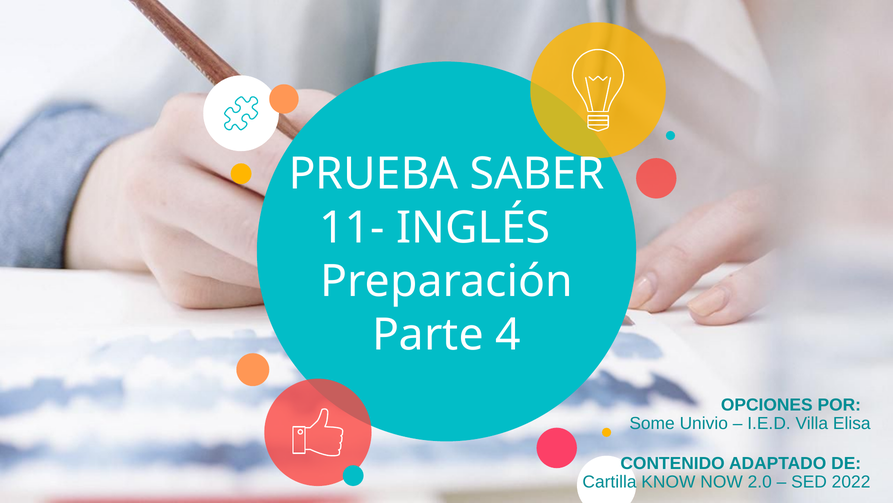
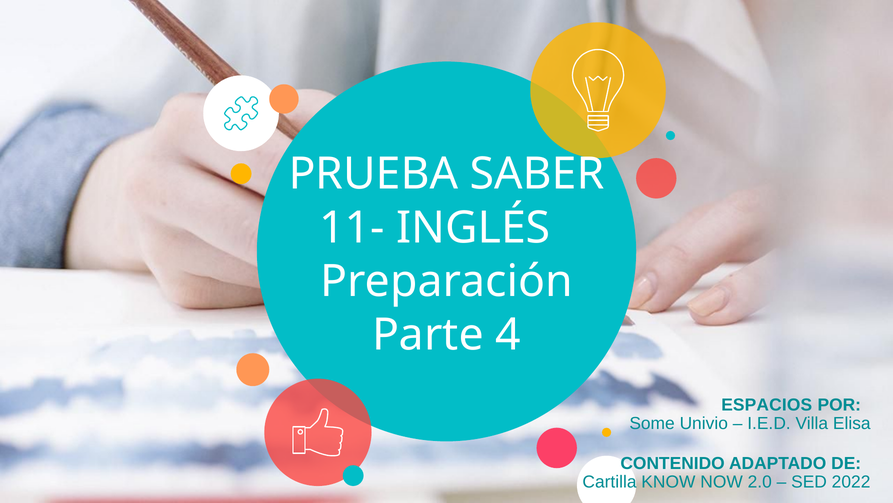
OPCIONES: OPCIONES -> ESPACIOS (767, 404)
